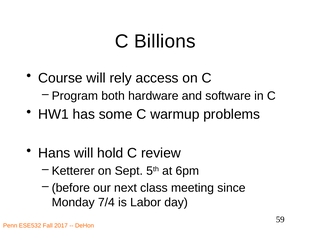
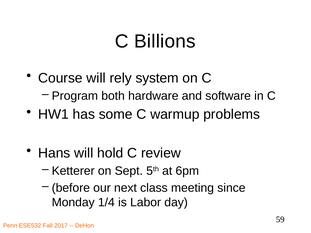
access: access -> system (157, 78)
7/4: 7/4 -> 1/4 (106, 203)
